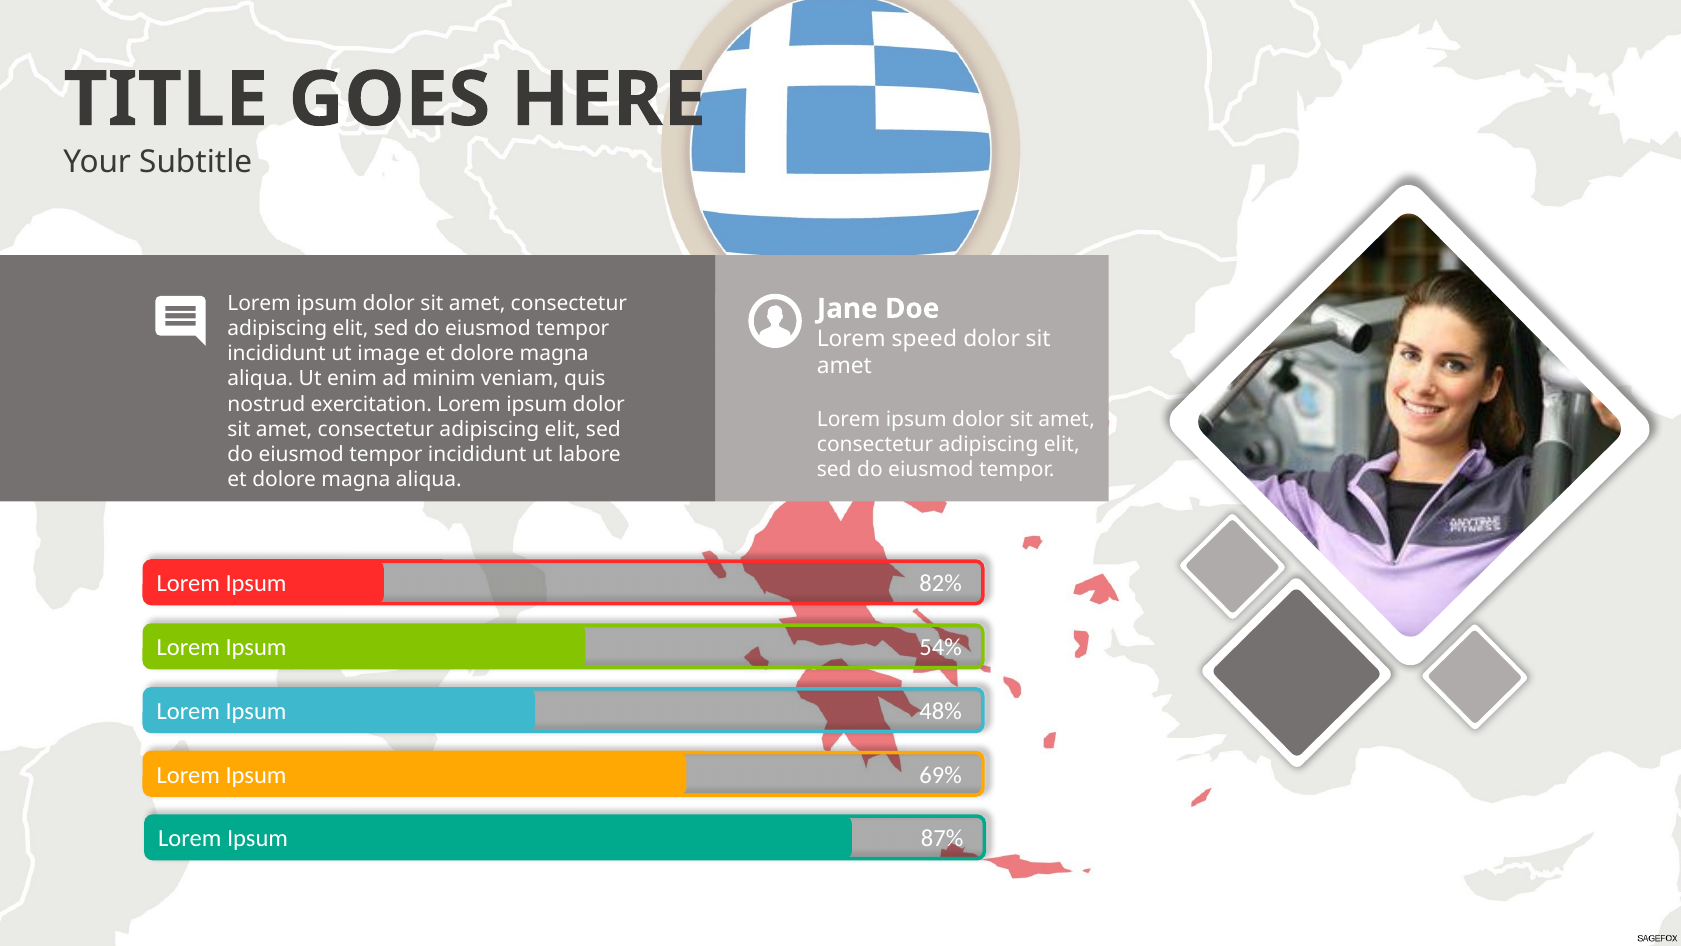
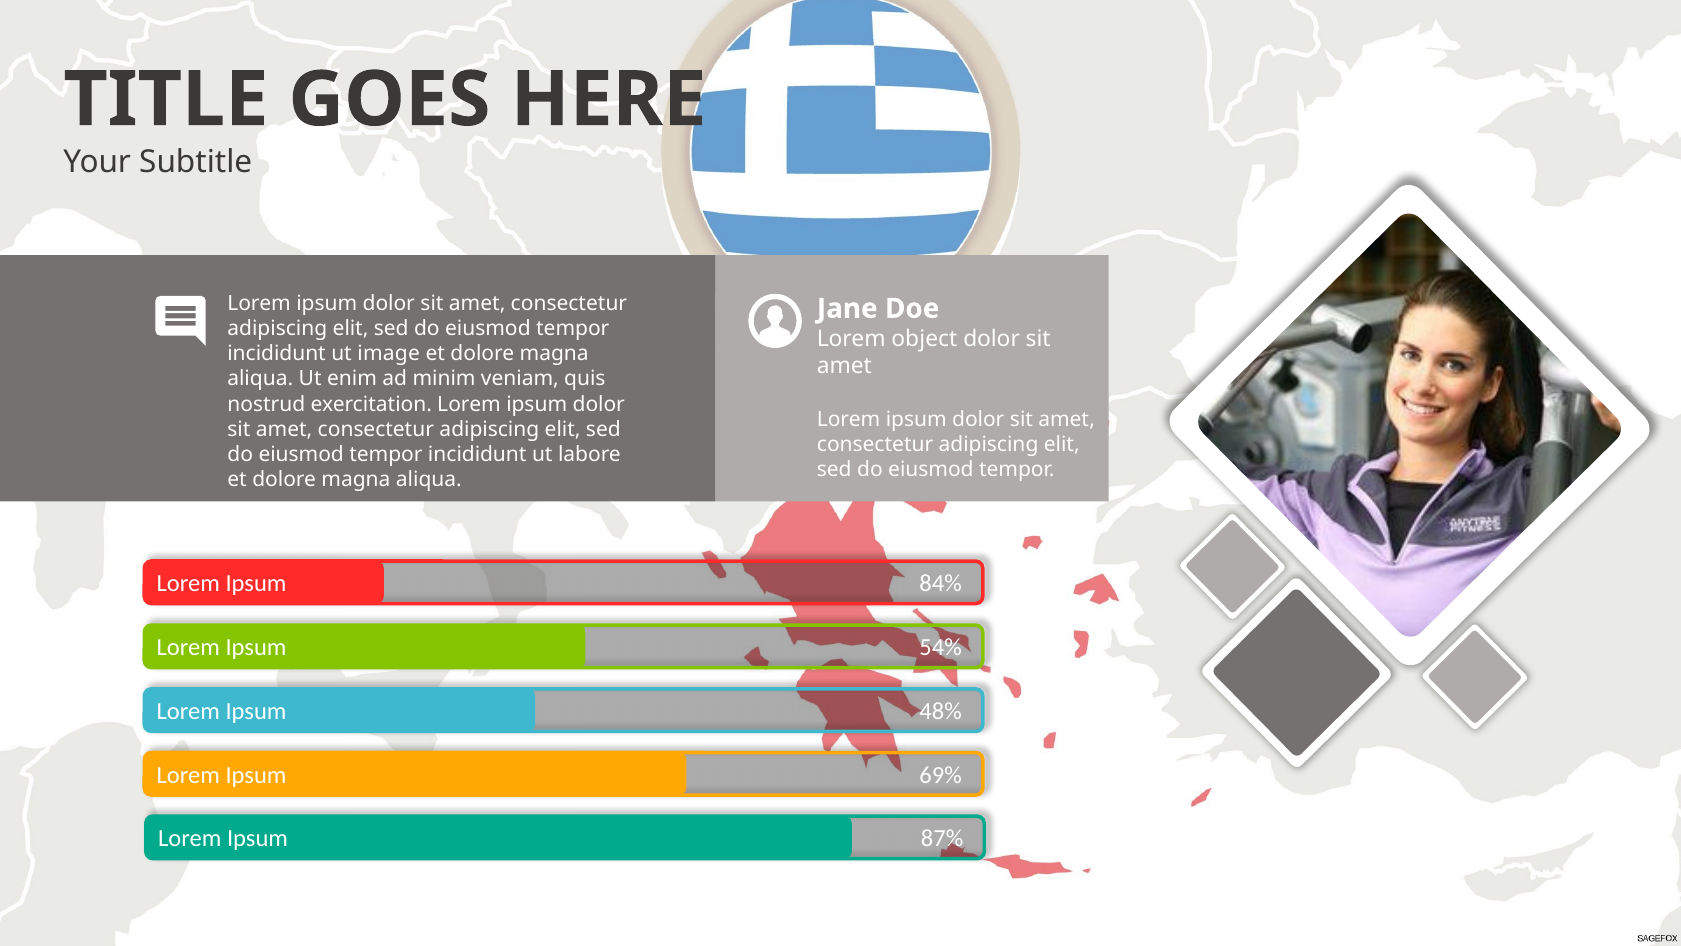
speed: speed -> object (924, 339)
82%: 82% -> 84% (941, 583)
